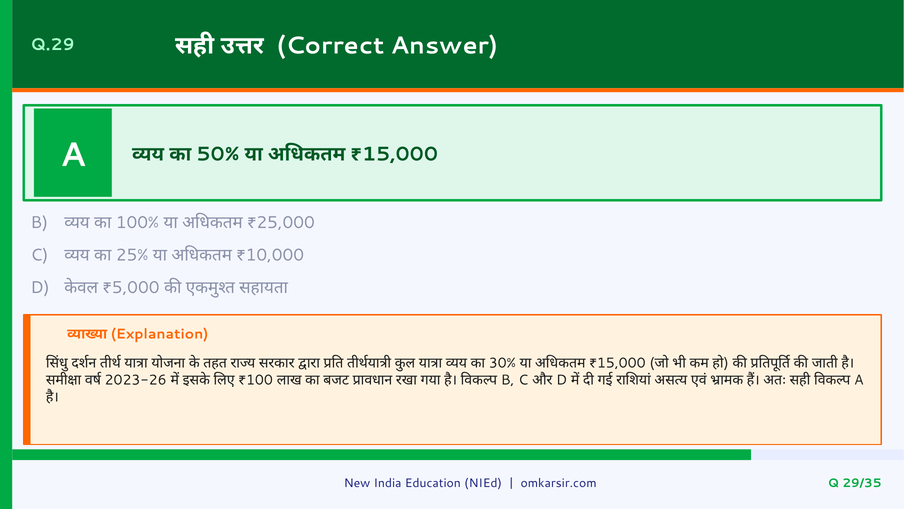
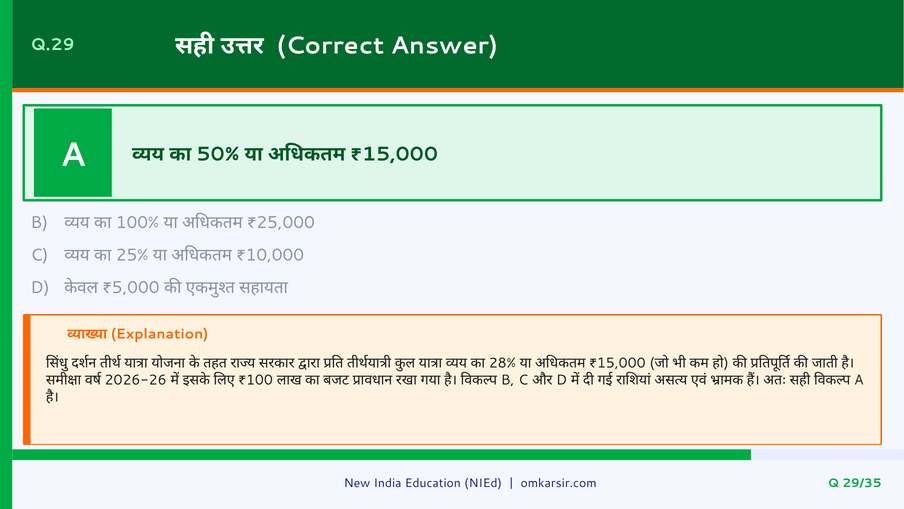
30%: 30% -> 28% (502, 363)
2023-26: 2023-26 -> 2026-26 (136, 380)
